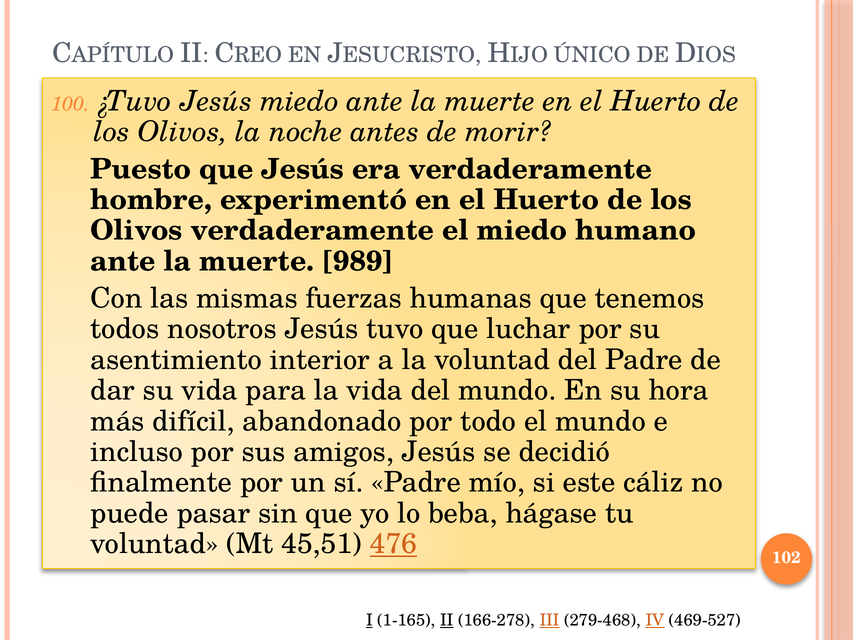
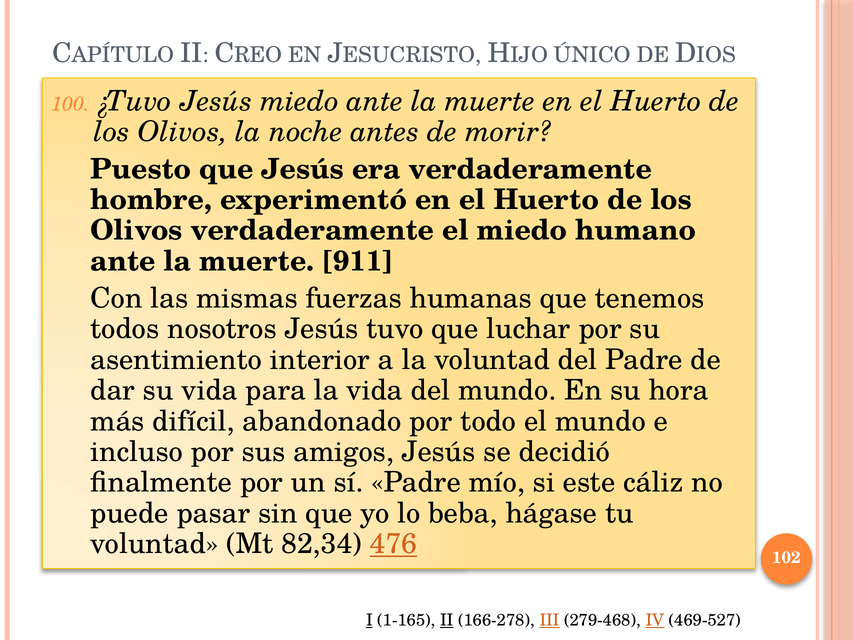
989: 989 -> 911 (358, 261)
45,51: 45,51 -> 82,34 (322, 544)
